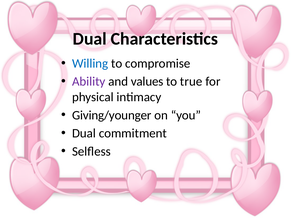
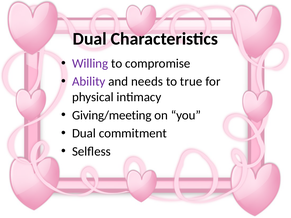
Willing colour: blue -> purple (90, 63)
values: values -> needs (147, 82)
Giving/younger: Giving/younger -> Giving/meeting (112, 115)
